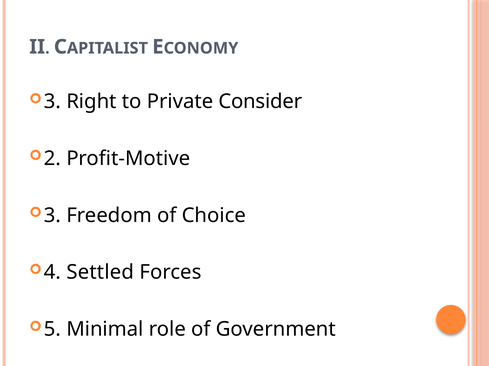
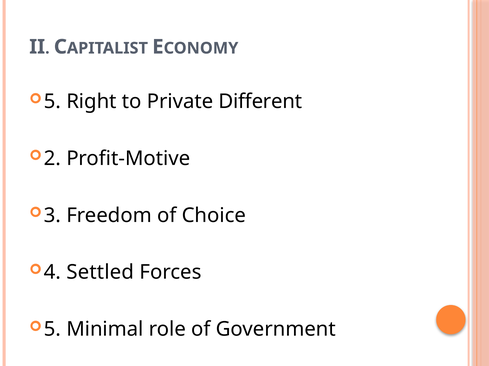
3: 3 -> 5 (52, 102)
Consider: Consider -> Different (260, 102)
